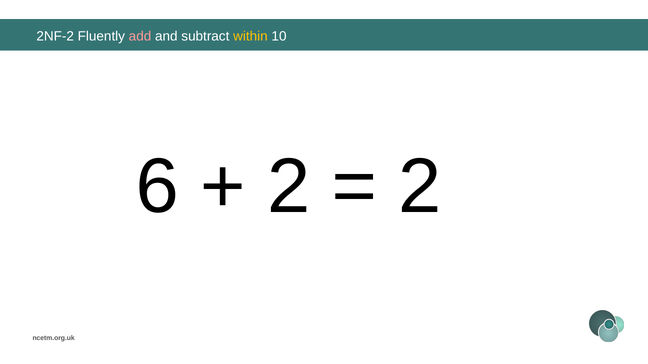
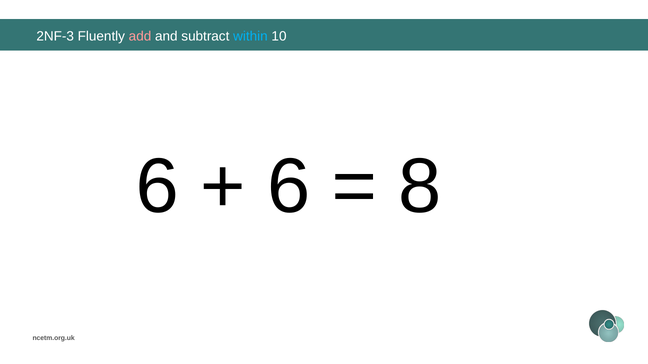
2NF-2: 2NF-2 -> 2NF-3 (55, 36)
within colour: yellow -> light blue (250, 36)
2: 2 -> 6 (289, 187)
2: 2 -> 8 (420, 187)
